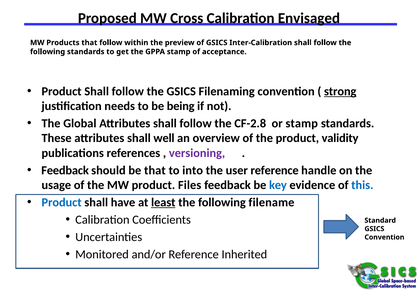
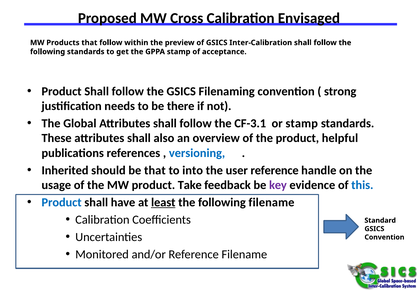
strong underline: present -> none (340, 91)
being: being -> there (181, 106)
CF-2.8: CF-2.8 -> CF-3.1 (250, 123)
well: well -> also (164, 138)
validity: validity -> helpful (340, 138)
versioning colour: purple -> blue (197, 153)
Feedback: Feedback -> Inherited (65, 170)
Files: Files -> Take (190, 185)
key colour: blue -> purple (278, 185)
Reference Inherited: Inherited -> Filename (244, 254)
